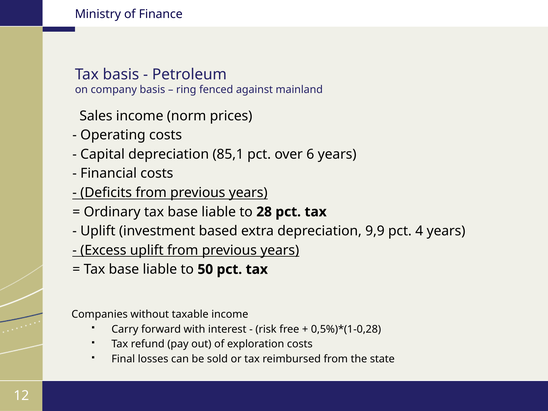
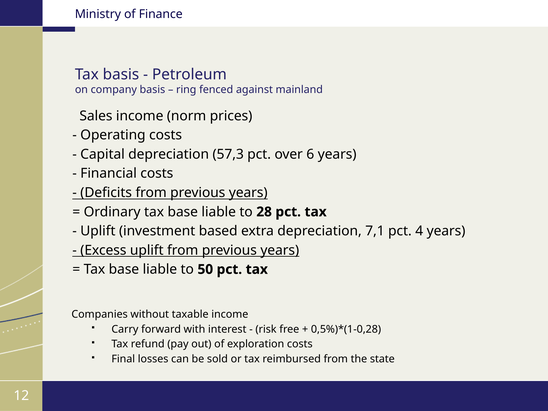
85,1: 85,1 -> 57,3 (228, 154)
9,9: 9,9 -> 7,1 (375, 231)
